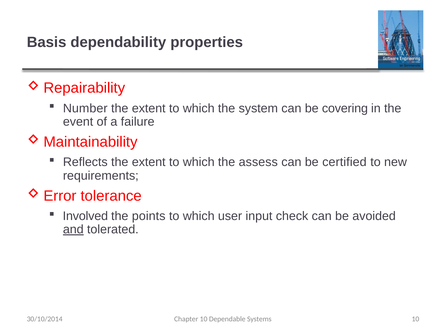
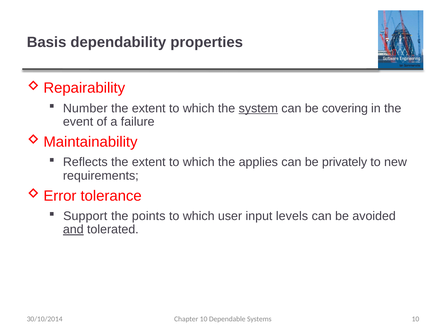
system underline: none -> present (258, 108)
assess: assess -> applies (258, 162)
certified: certified -> privately (345, 162)
Involved: Involved -> Support (85, 216)
check: check -> levels (292, 216)
